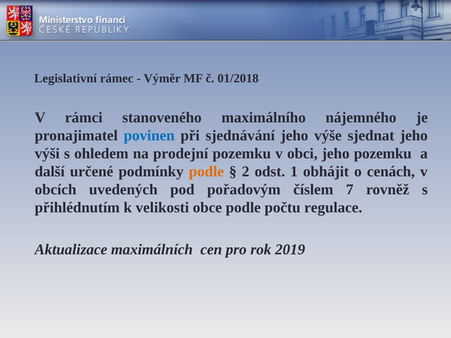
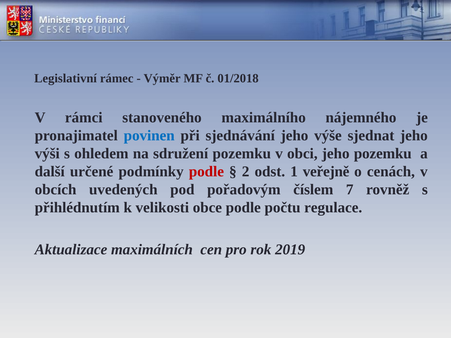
prodejní: prodejní -> sdružení (181, 154)
podle colour: orange -> red (206, 172)
obhájit: obhájit -> veřejně (326, 172)
